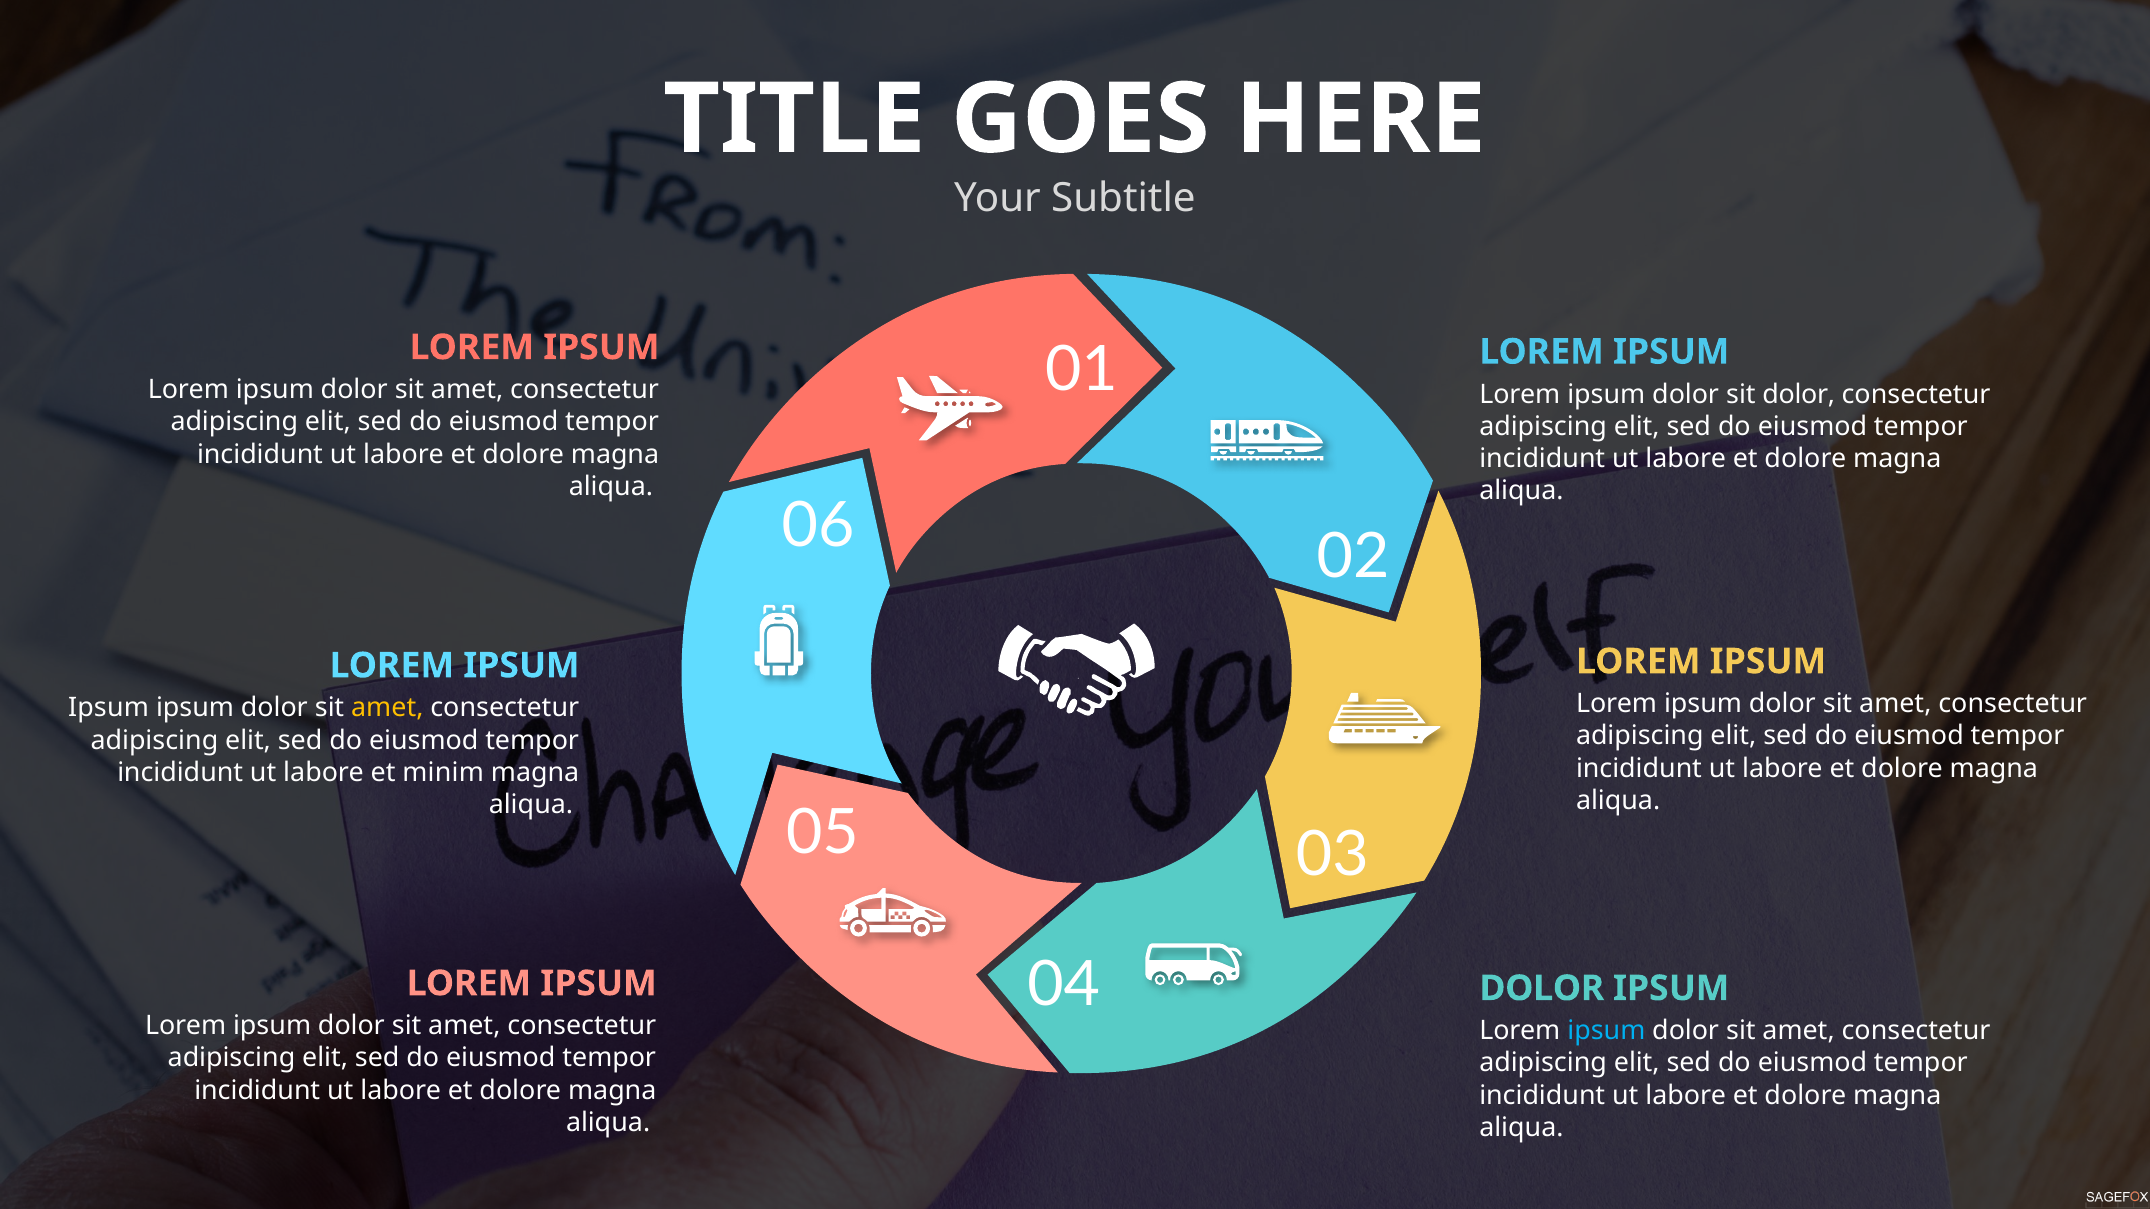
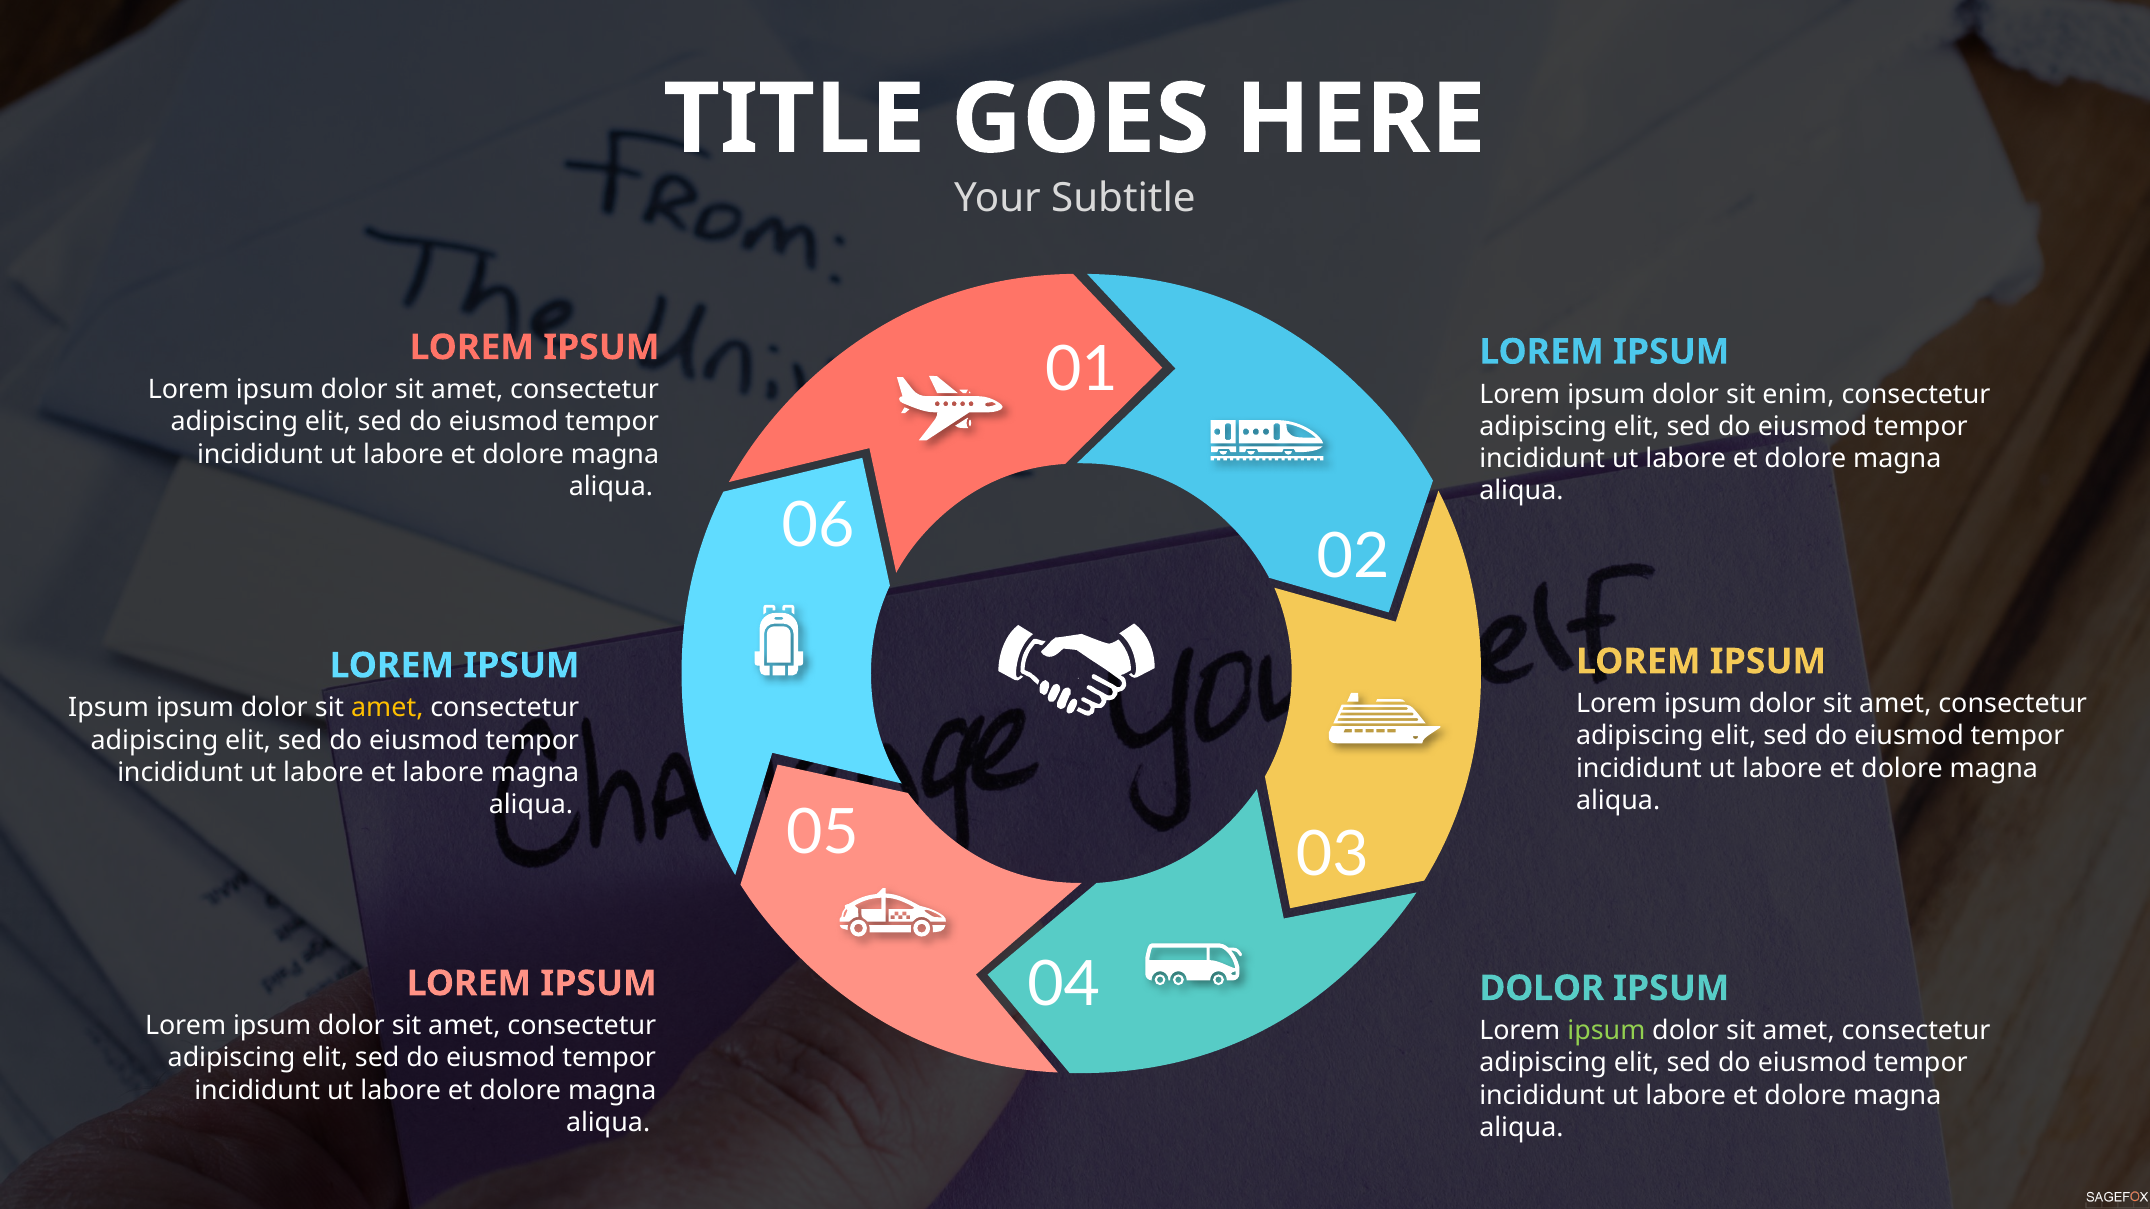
sit dolor: dolor -> enim (1798, 394)
et minim: minim -> labore (443, 773)
ipsum colour: light blue -> light green (1606, 1031)
